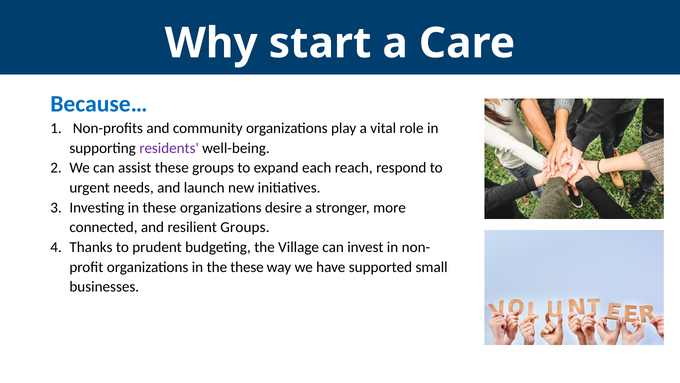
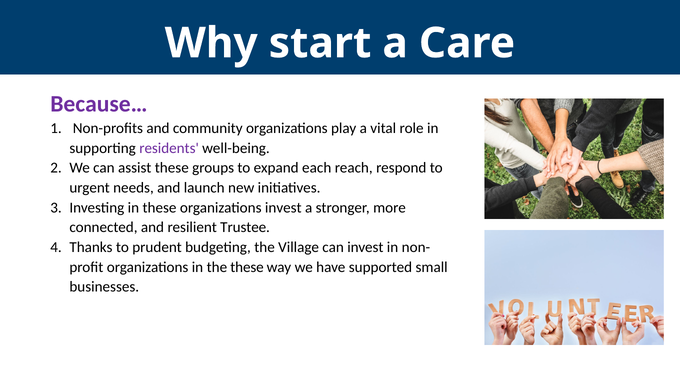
Because… colour: blue -> purple (99, 104)
organizations desire: desire -> invest (283, 207)
resilient Groups: Groups -> Trustee (245, 227)
